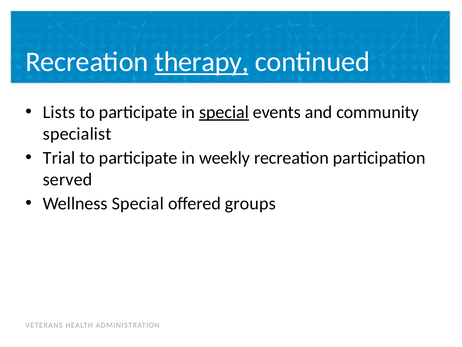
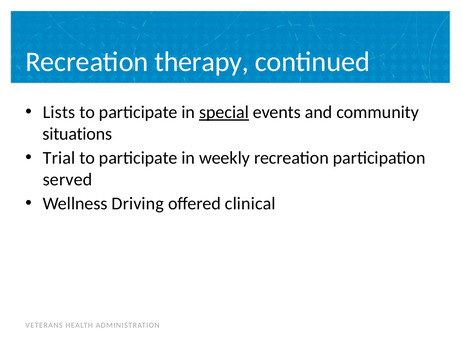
therapy underline: present -> none (202, 62)
specialist: specialist -> situations (77, 134)
Wellness Special: Special -> Driving (138, 203)
groups: groups -> clinical (250, 203)
